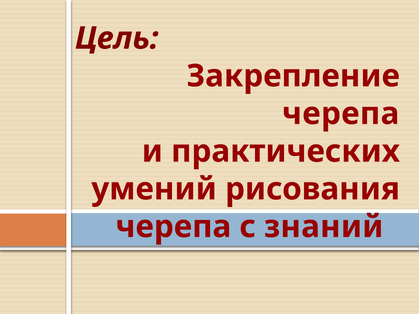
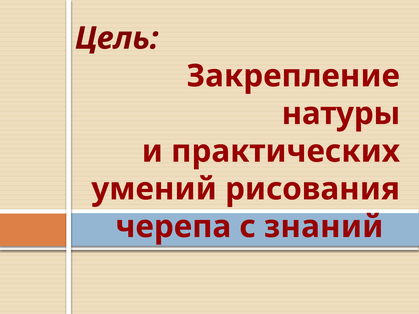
черепа: черепа -> натуры (341, 114)
